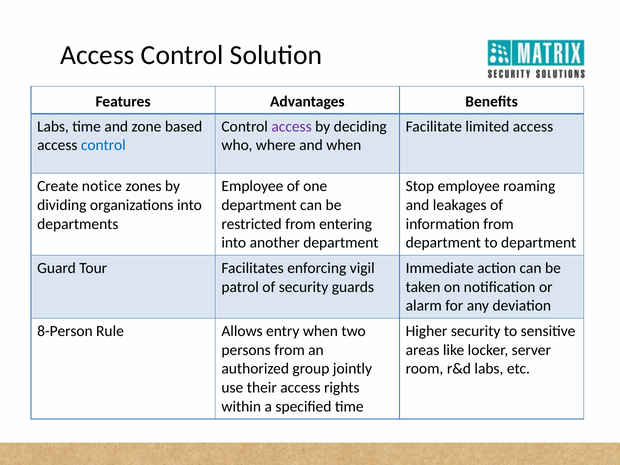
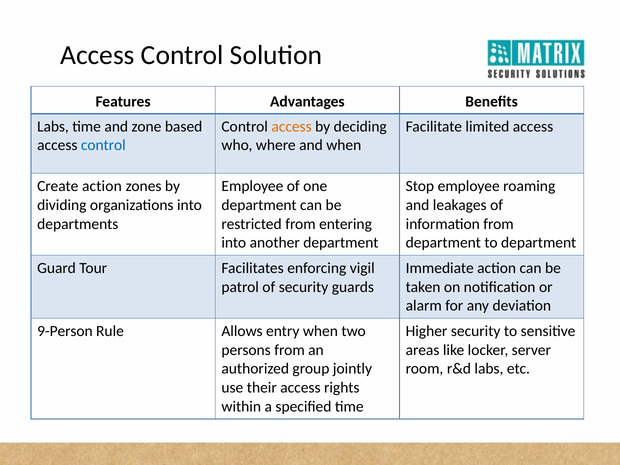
access colour: purple -> orange (292, 126)
Create notice: notice -> action (102, 186)
8-Person: 8-Person -> 9-Person (65, 331)
